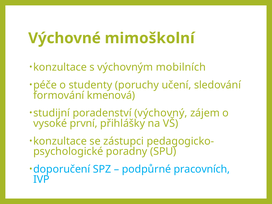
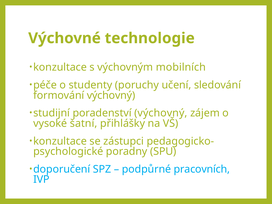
mimoškolní: mimoškolní -> technologie (150, 38)
formování kmenová: kmenová -> výchovný (111, 95)
první: první -> šatní (84, 123)
